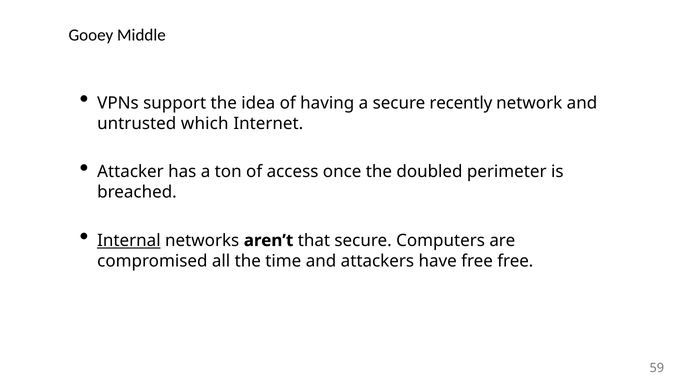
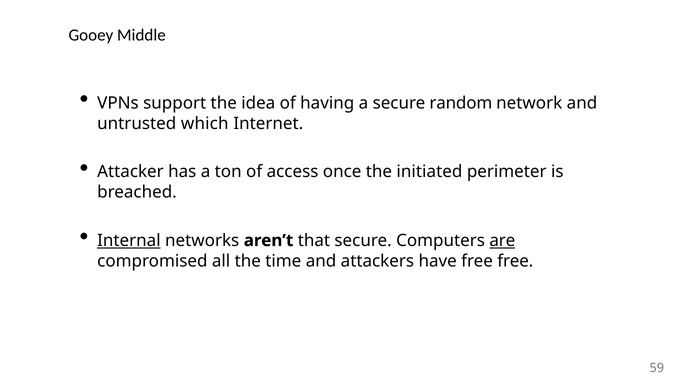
recently: recently -> random (461, 103)
doubled: doubled -> initiated (429, 172)
are underline: none -> present (502, 240)
